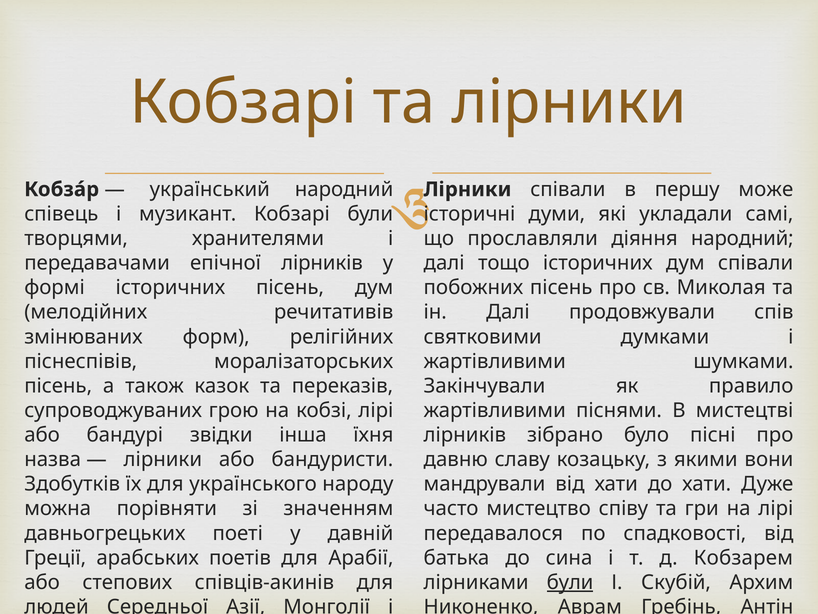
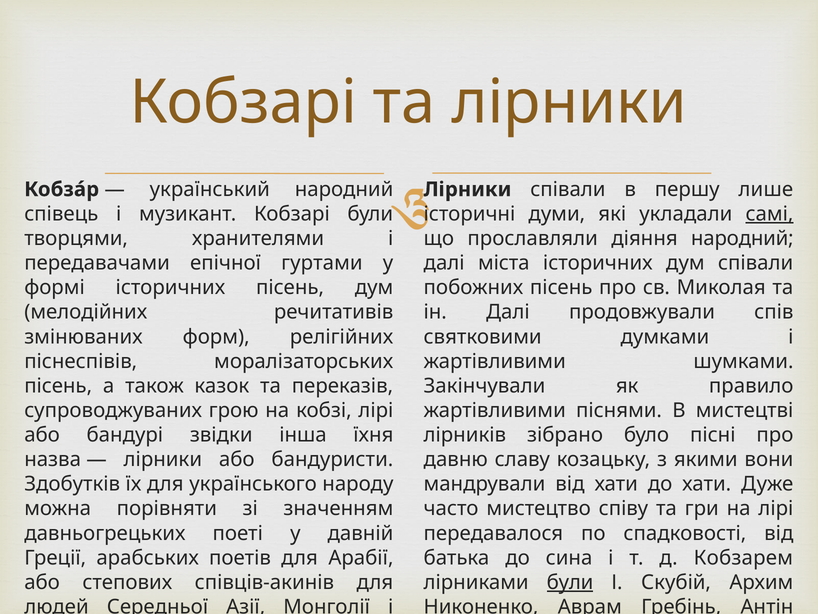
може: може -> лише (766, 189)
самі underline: none -> present (769, 214)
епічної лірників: лірників -> гуртами (322, 263)
тощо: тощо -> міста (504, 263)
